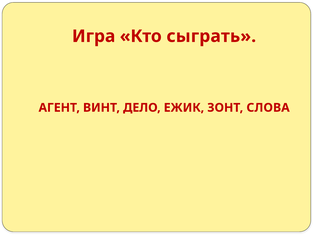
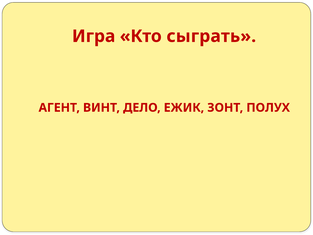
СЛОВА: СЛОВА -> ПОЛУХ (268, 108)
